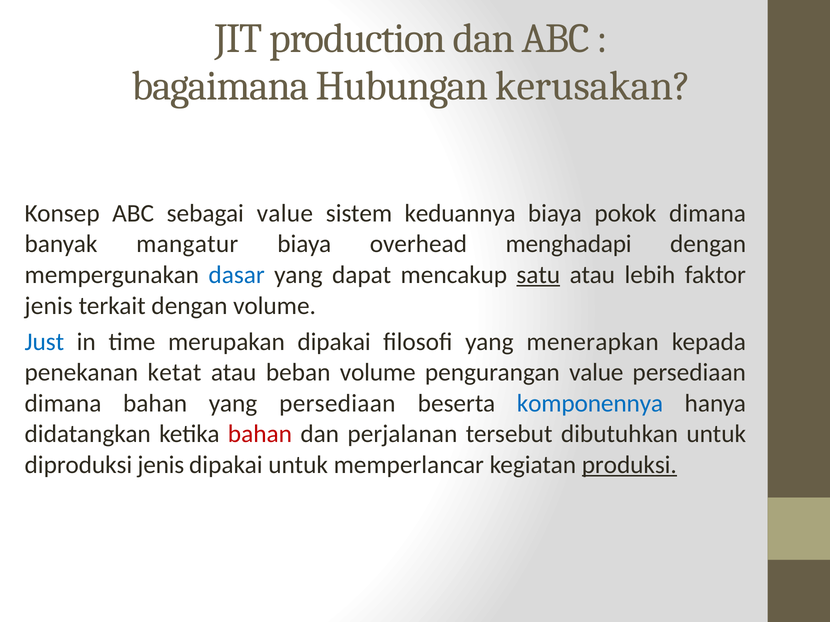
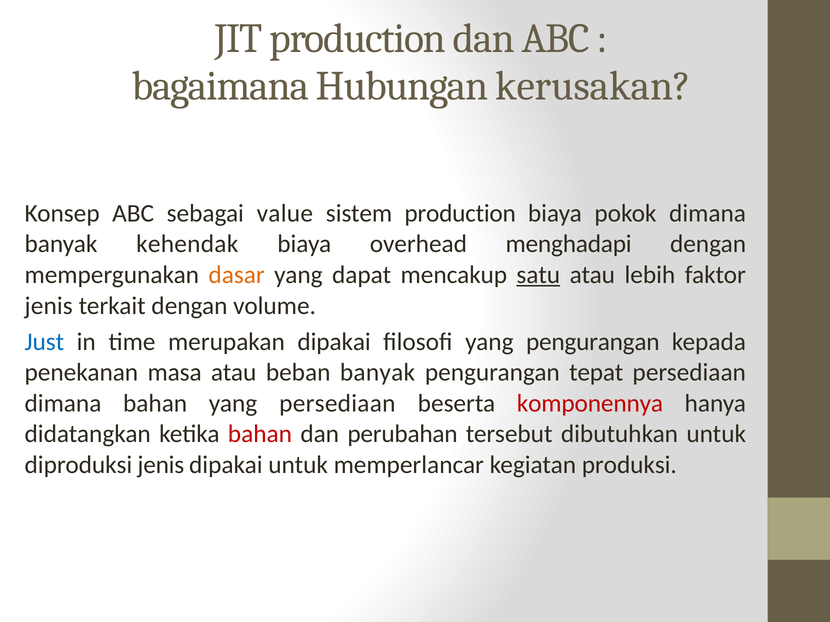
sistem keduannya: keduannya -> production (460, 213)
mangatur: mangatur -> kehendak (187, 244)
dasar colour: blue -> orange (237, 275)
yang menerapkan: menerapkan -> pengurangan (593, 342)
ketat: ketat -> masa (175, 373)
beban volume: volume -> banyak (378, 373)
pengurangan value: value -> tepat (596, 373)
komponennya colour: blue -> red (590, 404)
perjalanan: perjalanan -> perubahan (403, 434)
produksi underline: present -> none (629, 465)
